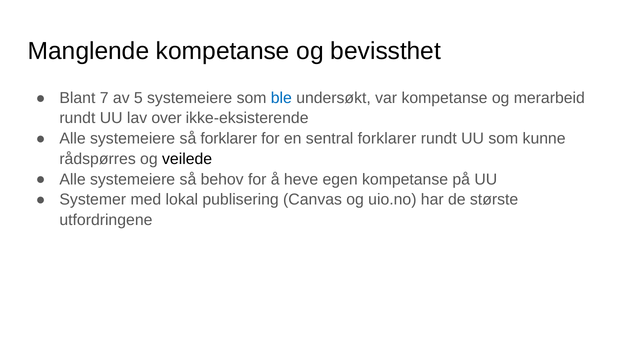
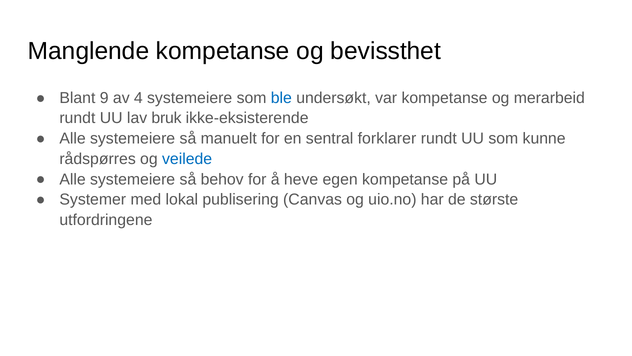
7: 7 -> 9 (104, 98)
5: 5 -> 4 (138, 98)
over: over -> bruk (167, 118)
så forklarer: forklarer -> manuelt (229, 138)
veilede colour: black -> blue (187, 159)
